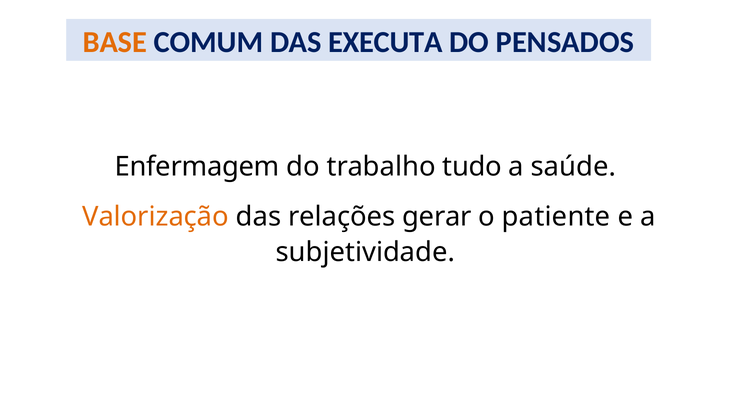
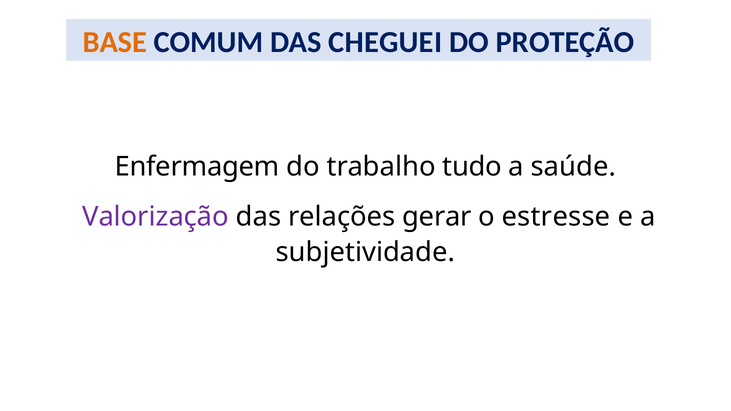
EXECUTA: EXECUTA -> CHEGUEI (385, 42)
PENSADOS: PENSADOS -> PROTEÇÃO (565, 42)
Valorização colour: orange -> purple (156, 217)
patiente: patiente -> estresse (556, 217)
